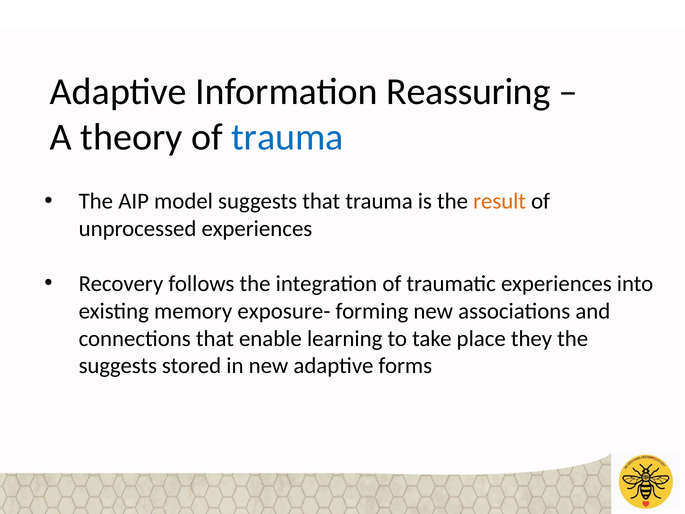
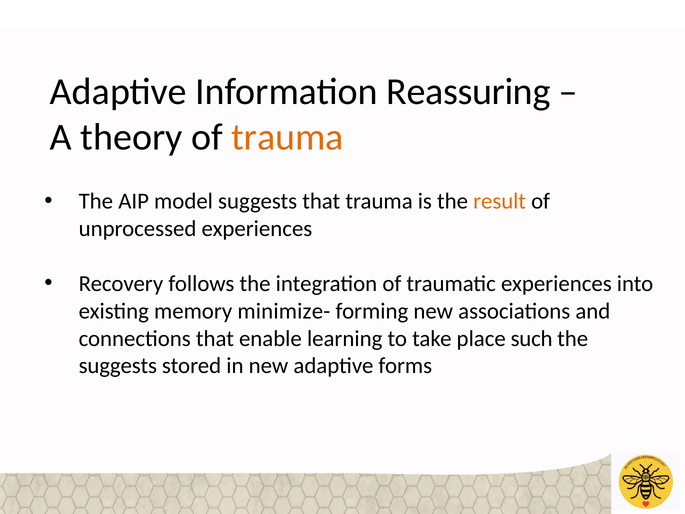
trauma colour: blue -> orange (287, 137)
exposure-: exposure- -> minimize- (284, 311)
they: they -> such (532, 338)
